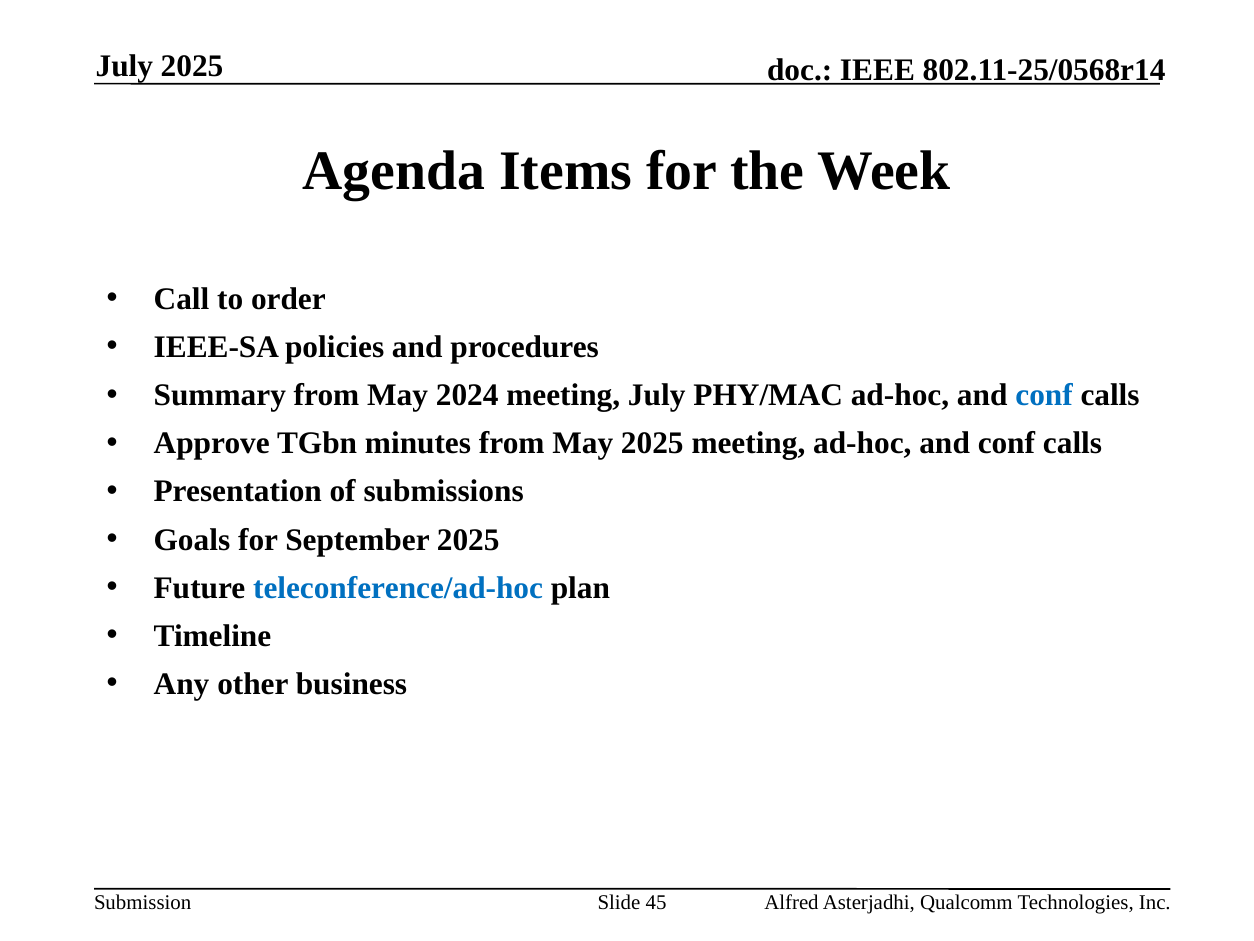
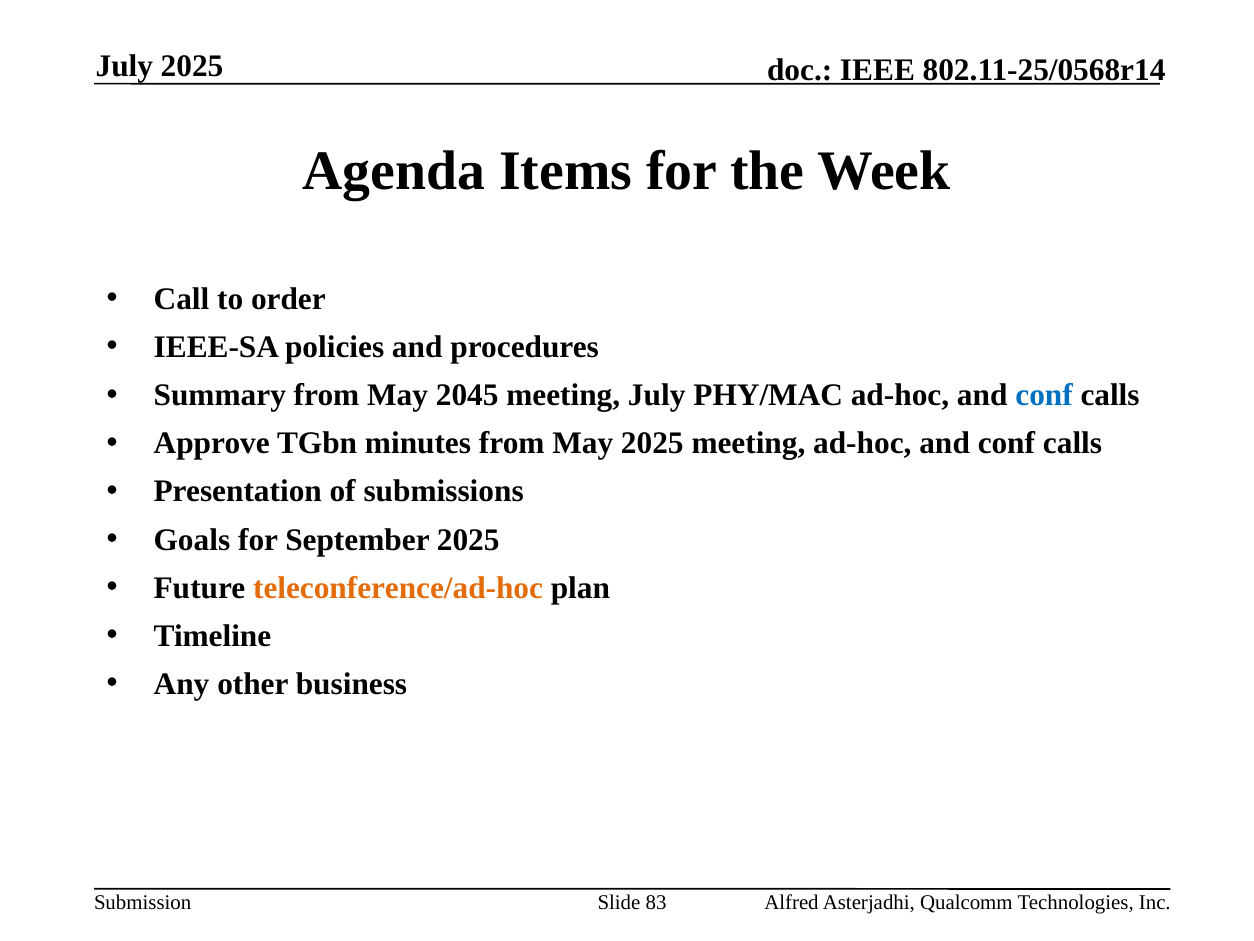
2024: 2024 -> 2045 (467, 395)
teleconference/ad-hoc colour: blue -> orange (398, 588)
45: 45 -> 83 (656, 902)
